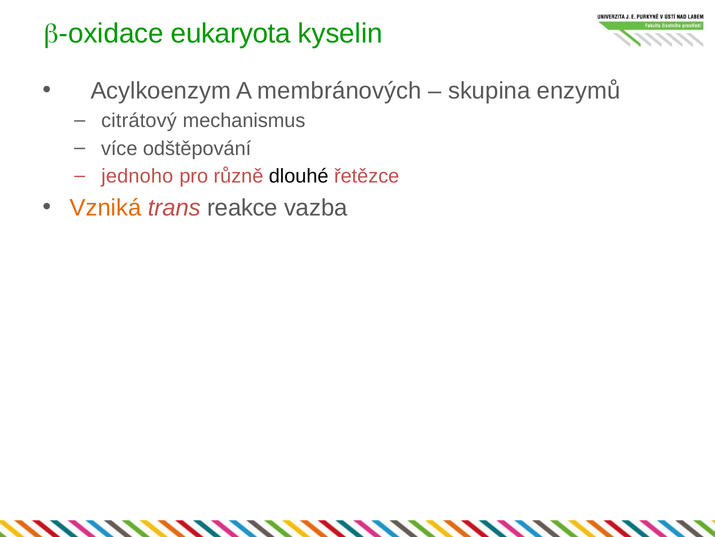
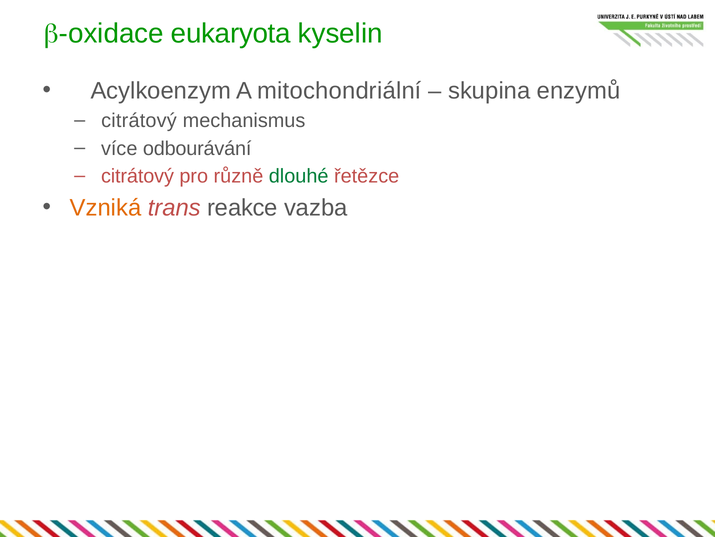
membránových: membránových -> mitochondriální (339, 91)
odštěpování: odštěpování -> odbourávání (197, 148)
jednoho: jednoho -> citrátový (137, 176)
dlouhé colour: black -> green (299, 176)
